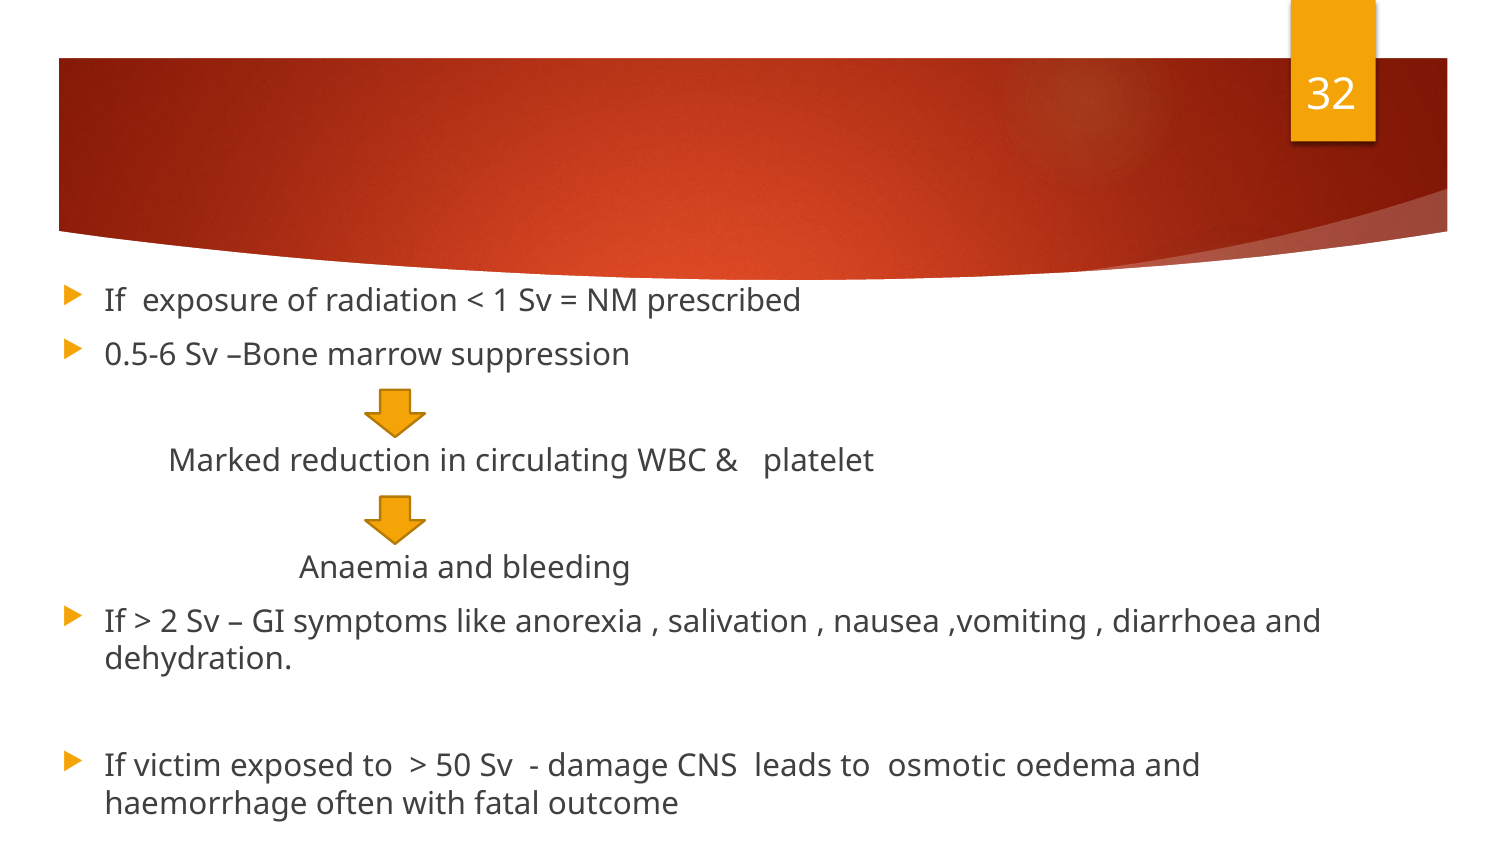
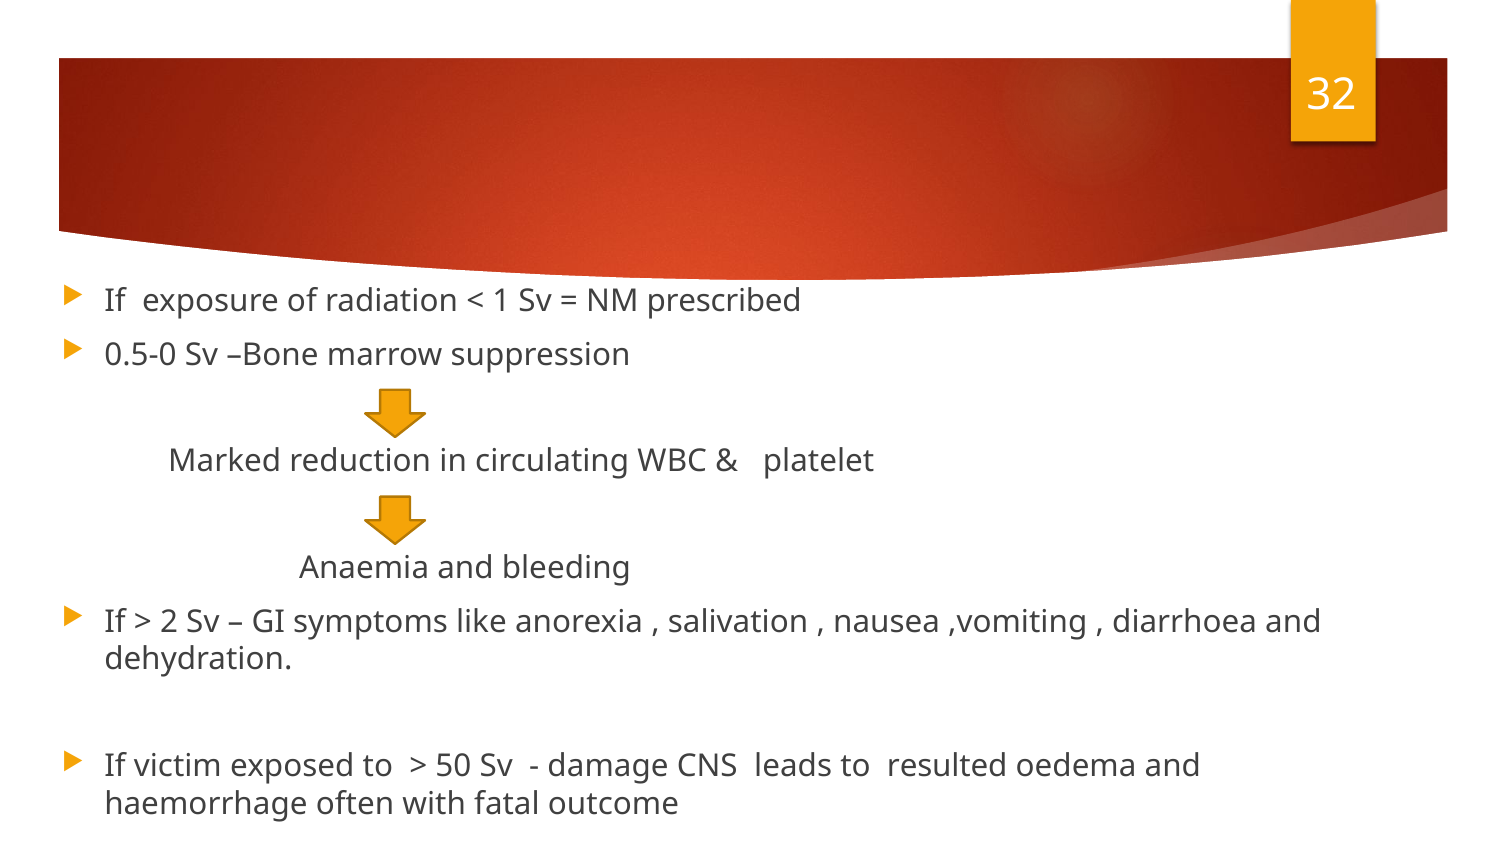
0.5-6: 0.5-6 -> 0.5-0 (140, 355)
osmotic: osmotic -> resulted (947, 766)
